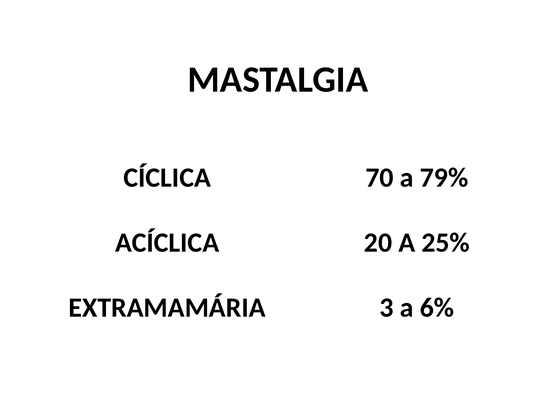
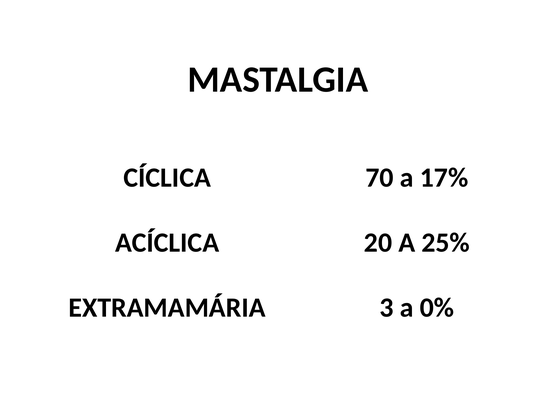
79%: 79% -> 17% (444, 178)
6%: 6% -> 0% (437, 308)
